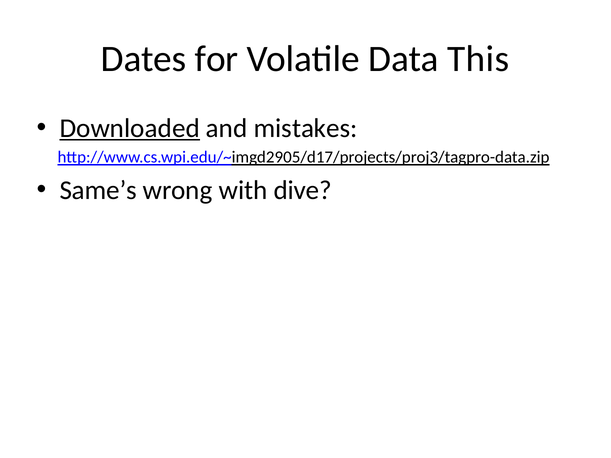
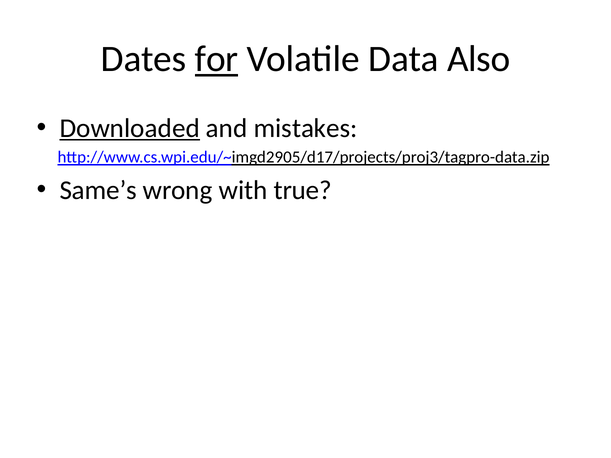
for underline: none -> present (217, 59)
This: This -> Also (479, 59)
dive: dive -> true (303, 190)
